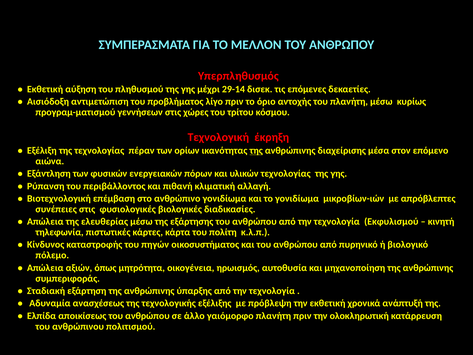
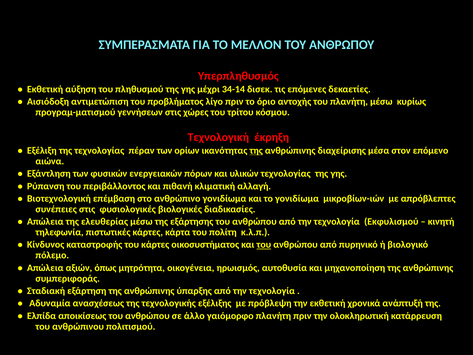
29-14: 29-14 -> 34-14 (233, 89)
του πηγών: πηγών -> κάρτες (155, 245)
του underline: none -> present (264, 245)
